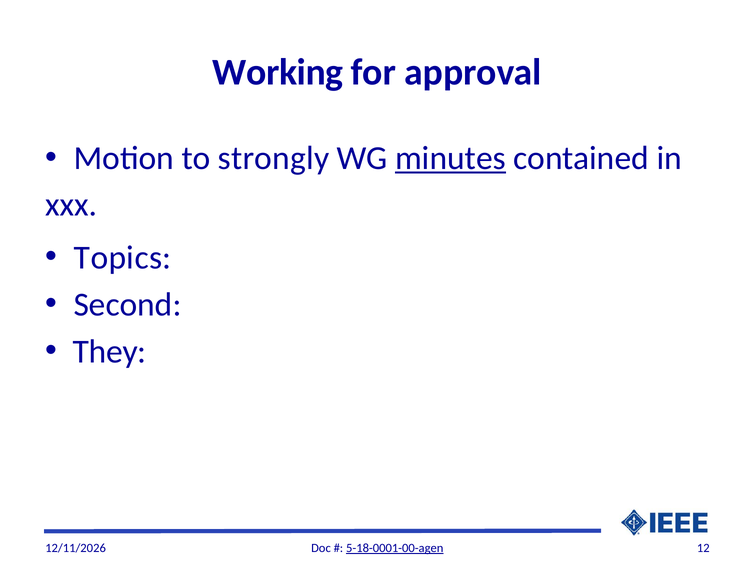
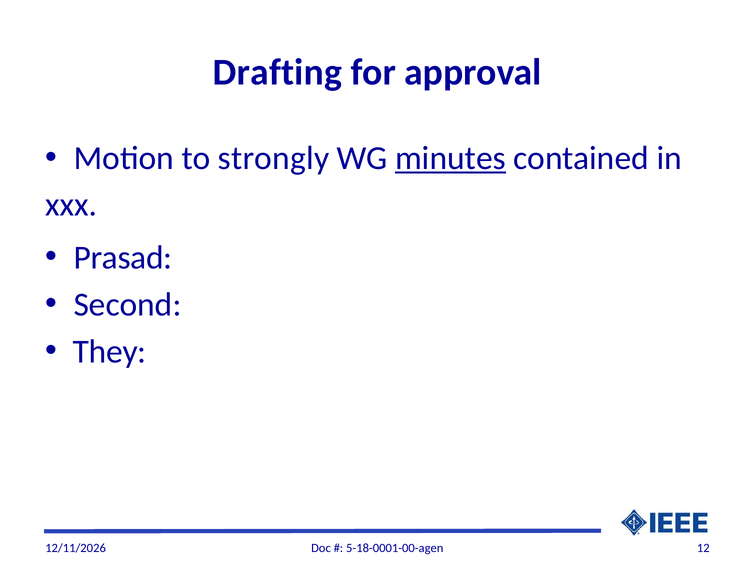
Working: Working -> Drafting (278, 72)
Topics: Topics -> Prasad (123, 258)
5-18-0001-00-agen underline: present -> none (395, 548)
